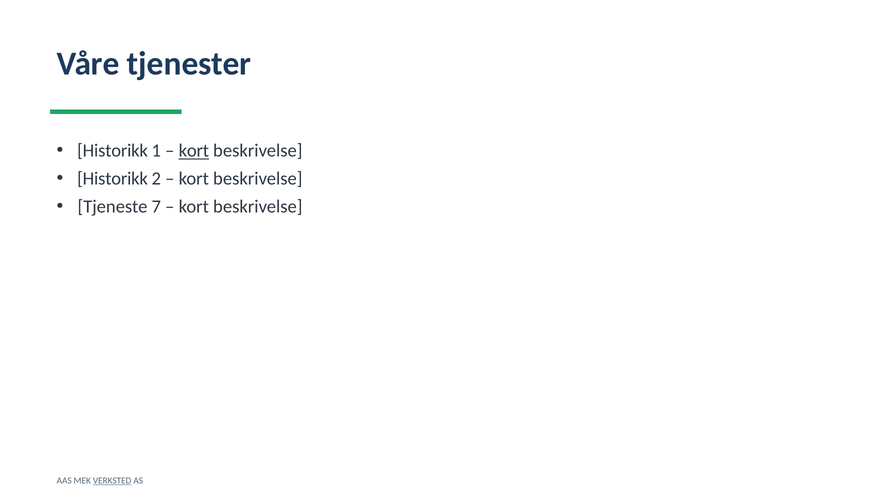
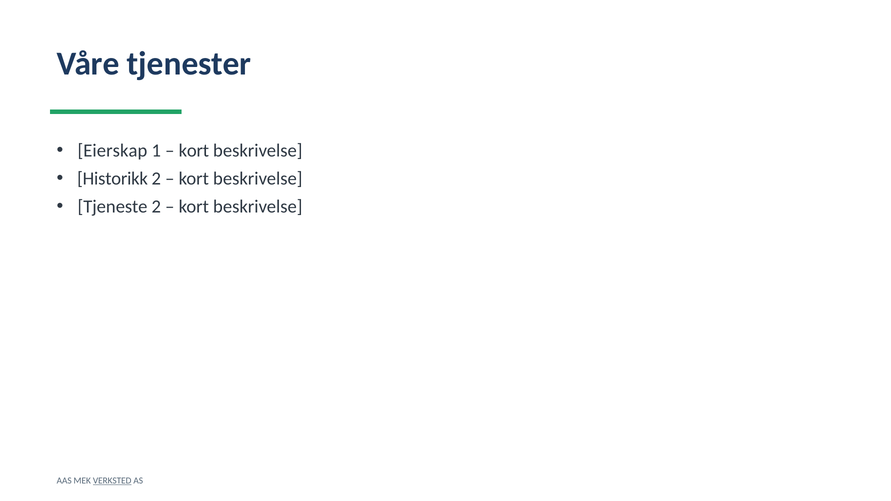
Historikk: Historikk -> Eierskap (112, 151)
kort underline: present -> none (194, 151)
Tjeneste 7: 7 -> 2 (156, 207)
